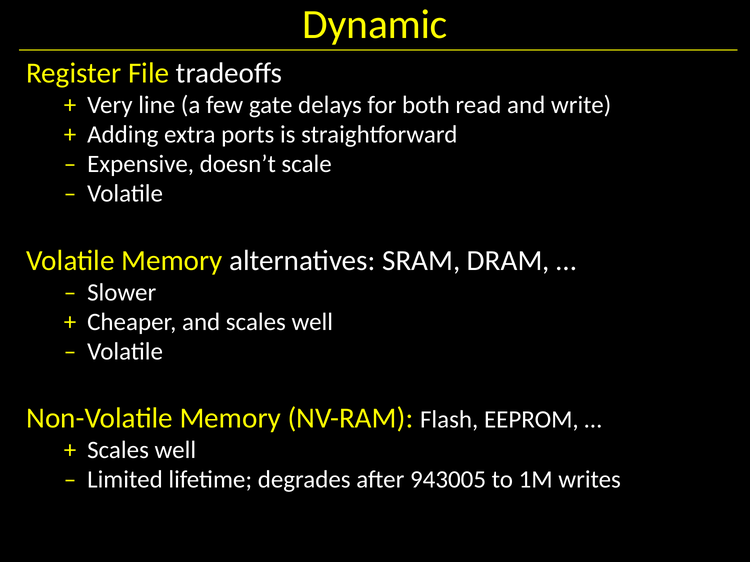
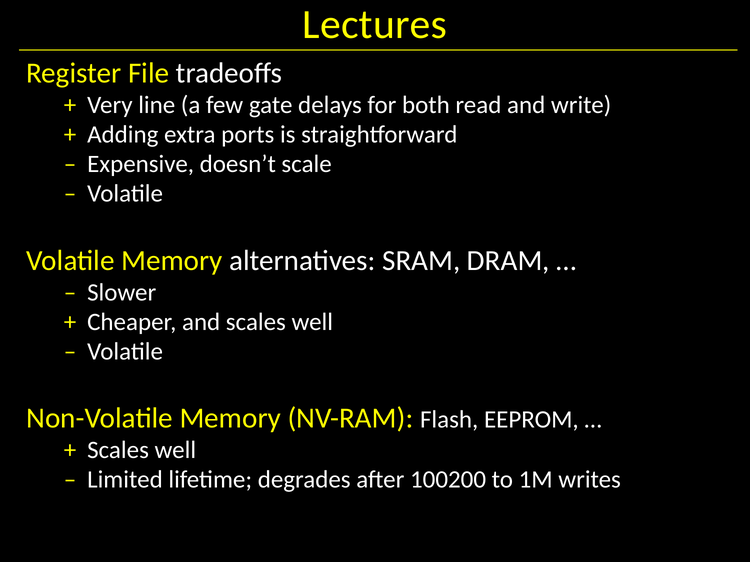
Dynamic: Dynamic -> Lectures (375, 25)
943005: 943005 -> 100200 (448, 480)
